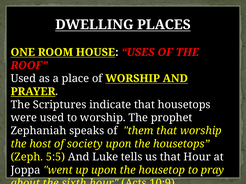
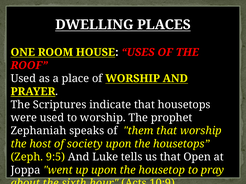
5:5: 5:5 -> 9:5 (56, 157)
that Hour: Hour -> Open (197, 157)
